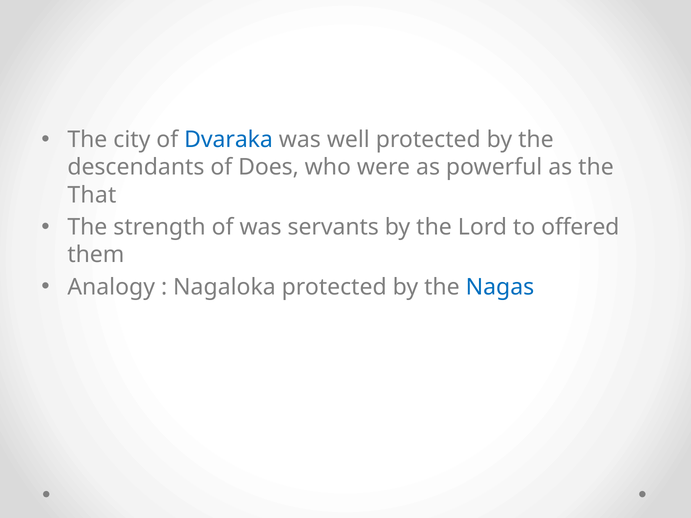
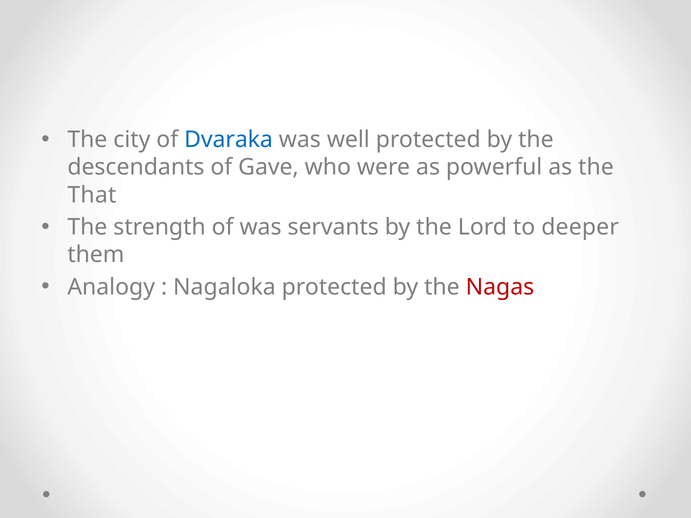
Does: Does -> Gave (269, 167)
offered: offered -> deeper (580, 227)
Nagas colour: blue -> red (500, 287)
